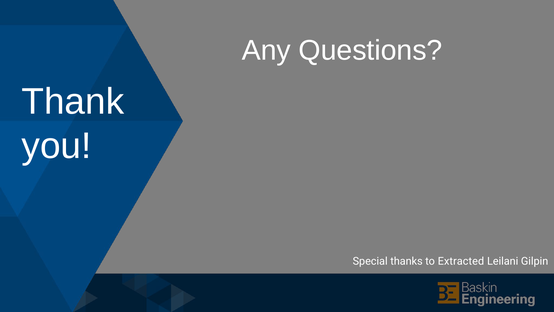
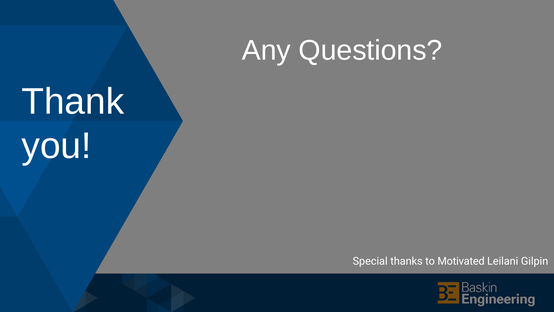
Extracted: Extracted -> Motivated (461, 261)
